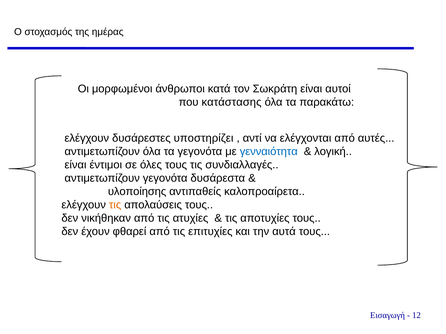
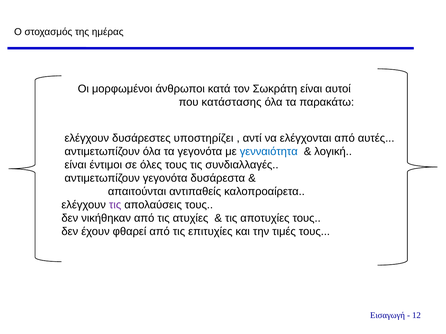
υλοποίησης: υλοποίησης -> απαιτούνται (137, 192)
τις colour: orange -> purple (115, 205)
αυτά: αυτά -> τιμές (284, 232)
